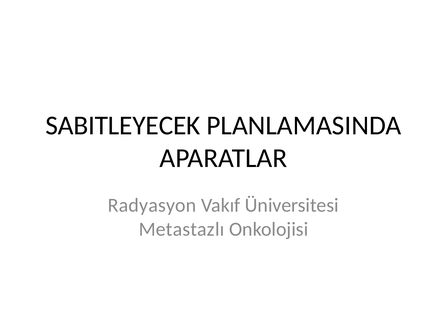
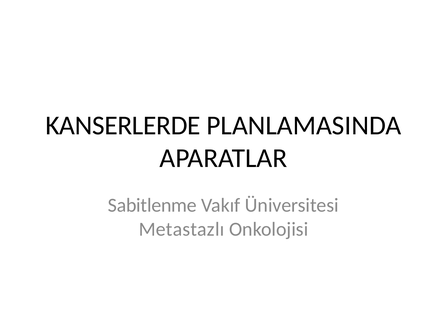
SABITLEYECEK: SABITLEYECEK -> KANSERLERDE (123, 126)
Radyasyon: Radyasyon -> Sabitlenme (152, 206)
